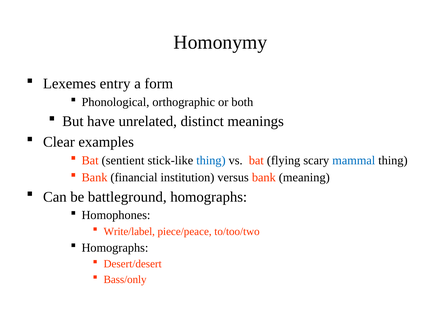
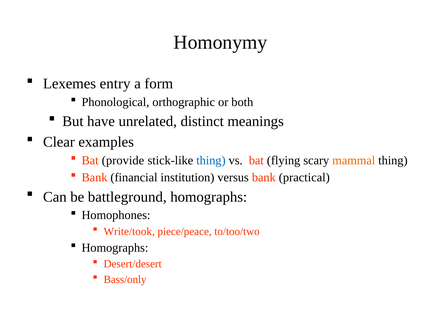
sentient: sentient -> provide (123, 160)
mammal colour: blue -> orange (354, 160)
meaning: meaning -> practical (304, 177)
Write/label: Write/label -> Write/took (129, 231)
